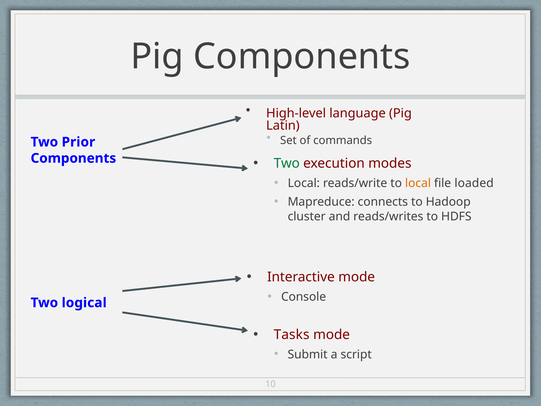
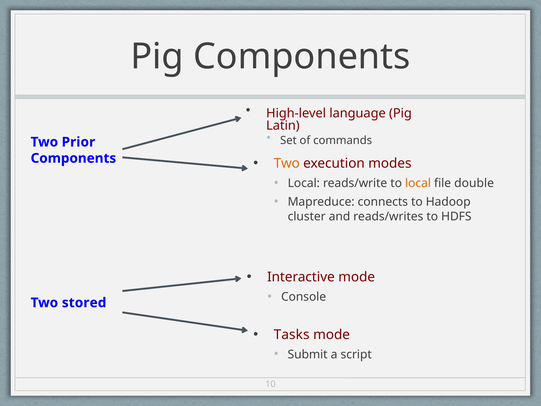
Two colour: green -> orange (287, 163)
loaded: loaded -> double (474, 183)
logical: logical -> stored (84, 303)
